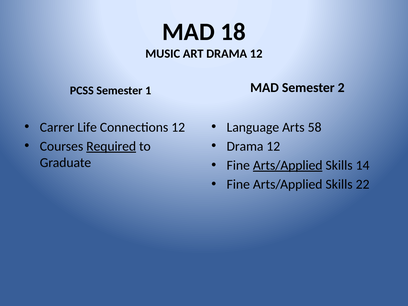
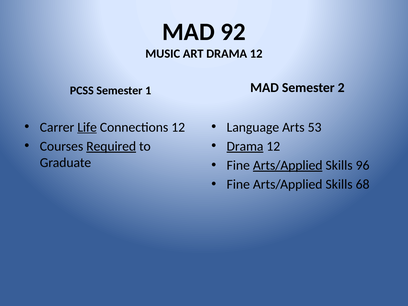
18: 18 -> 92 (233, 32)
Life underline: none -> present (87, 127)
58: 58 -> 53 (315, 127)
Drama underline: none -> present (245, 146)
14: 14 -> 96 (363, 165)
22: 22 -> 68 (363, 184)
